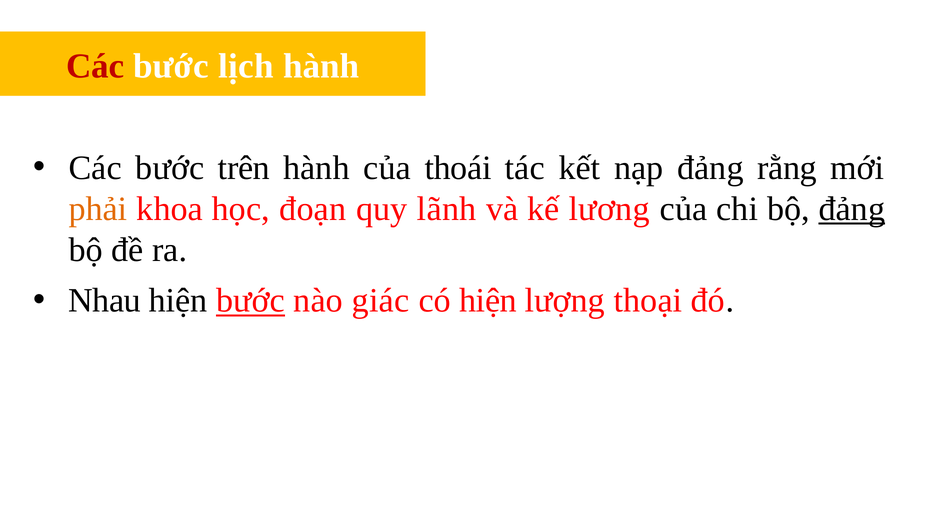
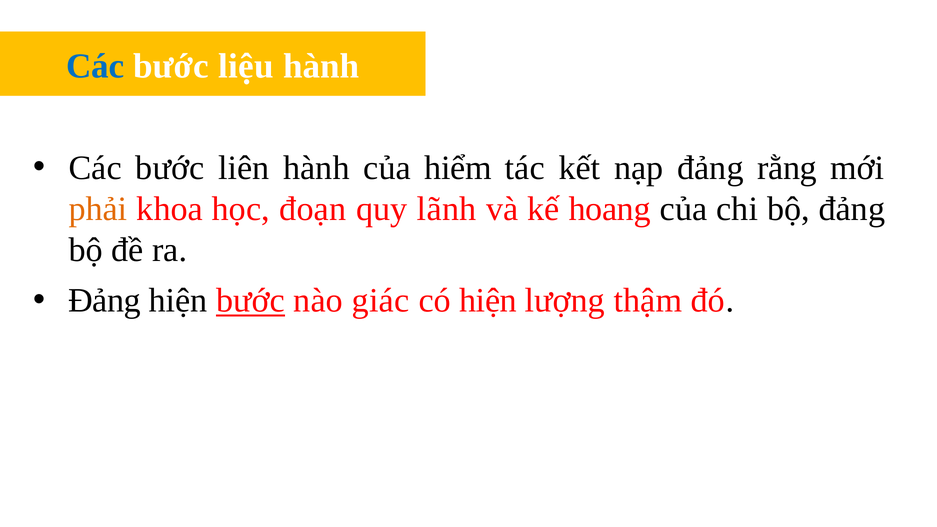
Các colour: red -> blue (95, 66)
lịch: lịch -> liệu (246, 66)
trên: trên -> liên (244, 168)
thoái: thoái -> hiểm (458, 168)
lương: lương -> hoang (610, 209)
đảng underline: present -> none (852, 209)
Nhau: Nhau -> Đảng (105, 301)
thoại: thoại -> thậm (648, 301)
